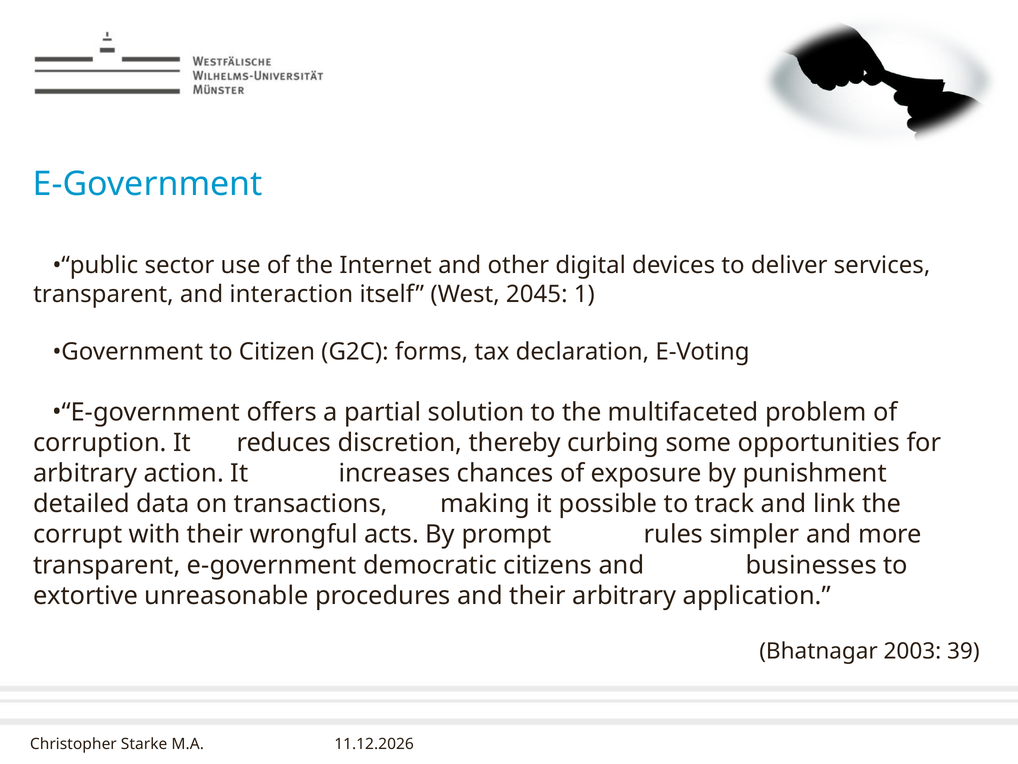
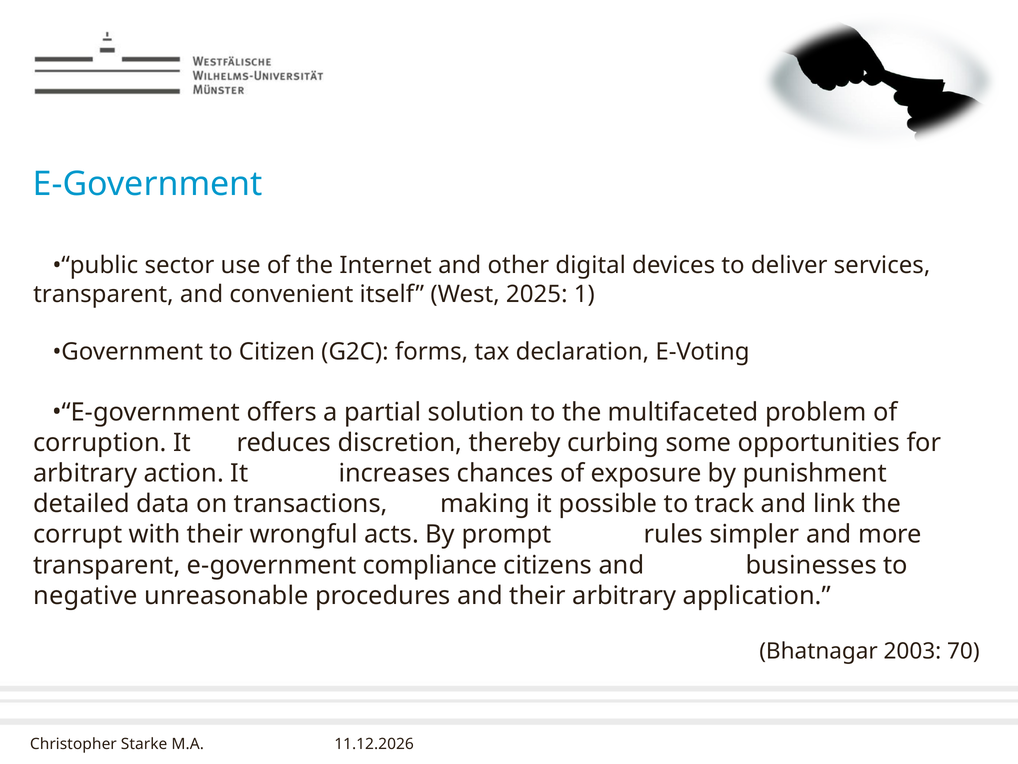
interaction: interaction -> convenient (291, 294)
2045: 2045 -> 2025 (537, 294)
democratic: democratic -> compliance (430, 565)
extortive: extortive -> negative (85, 595)
39: 39 -> 70 (963, 651)
